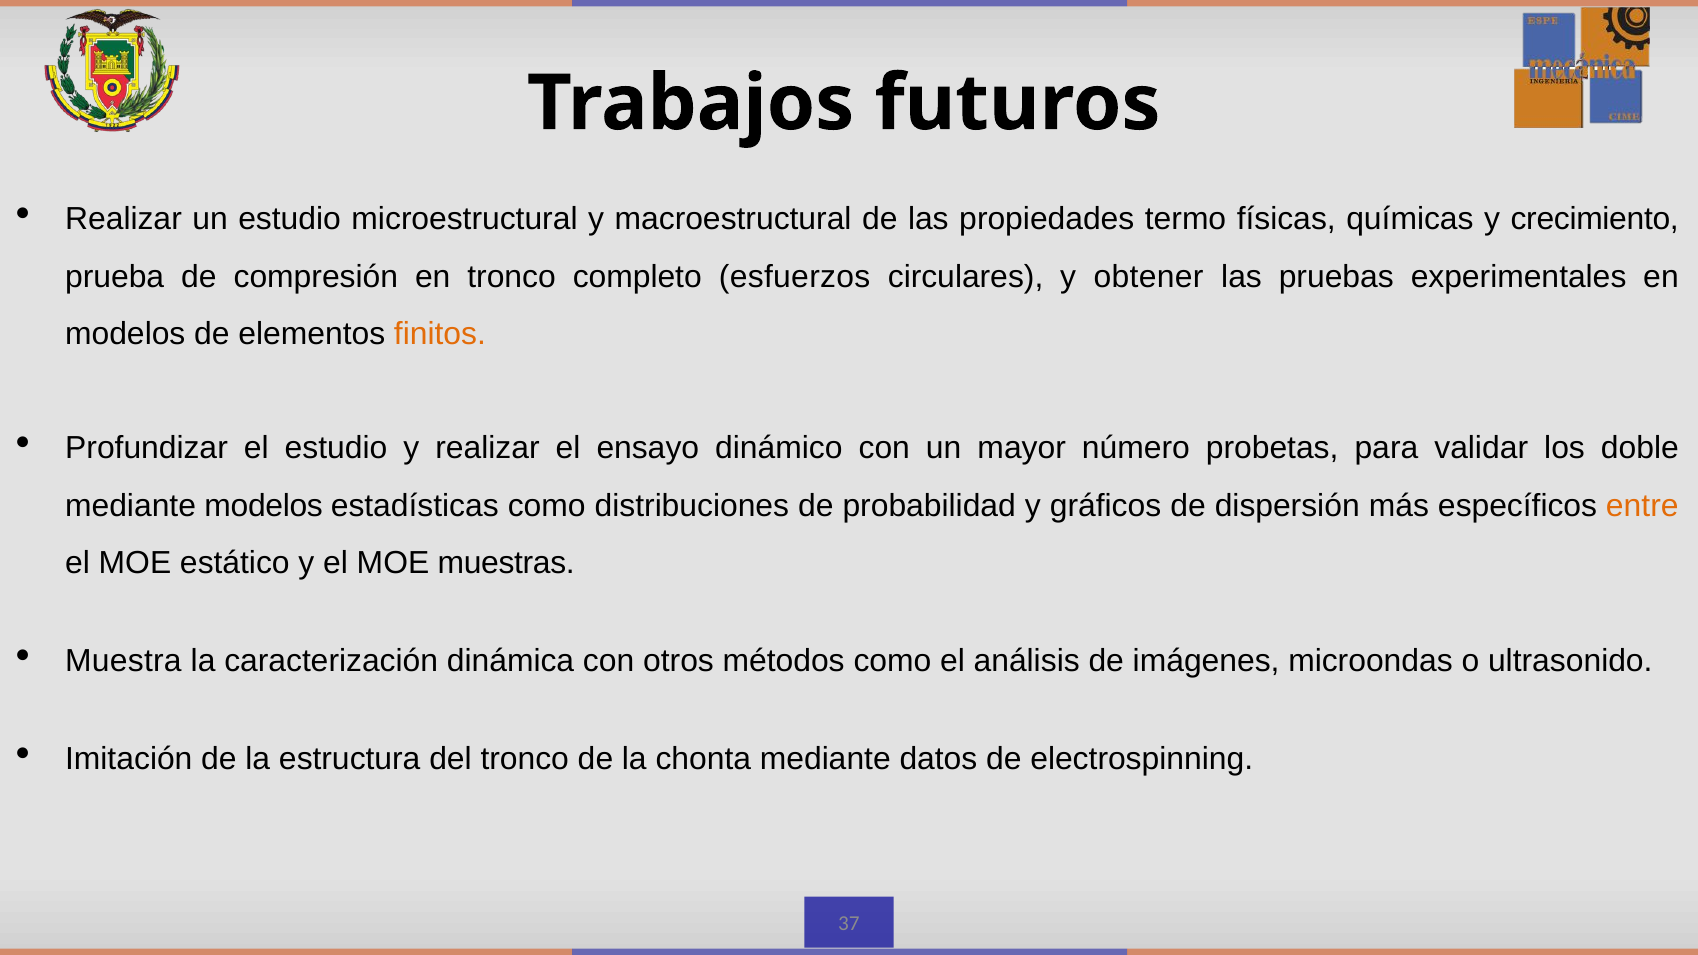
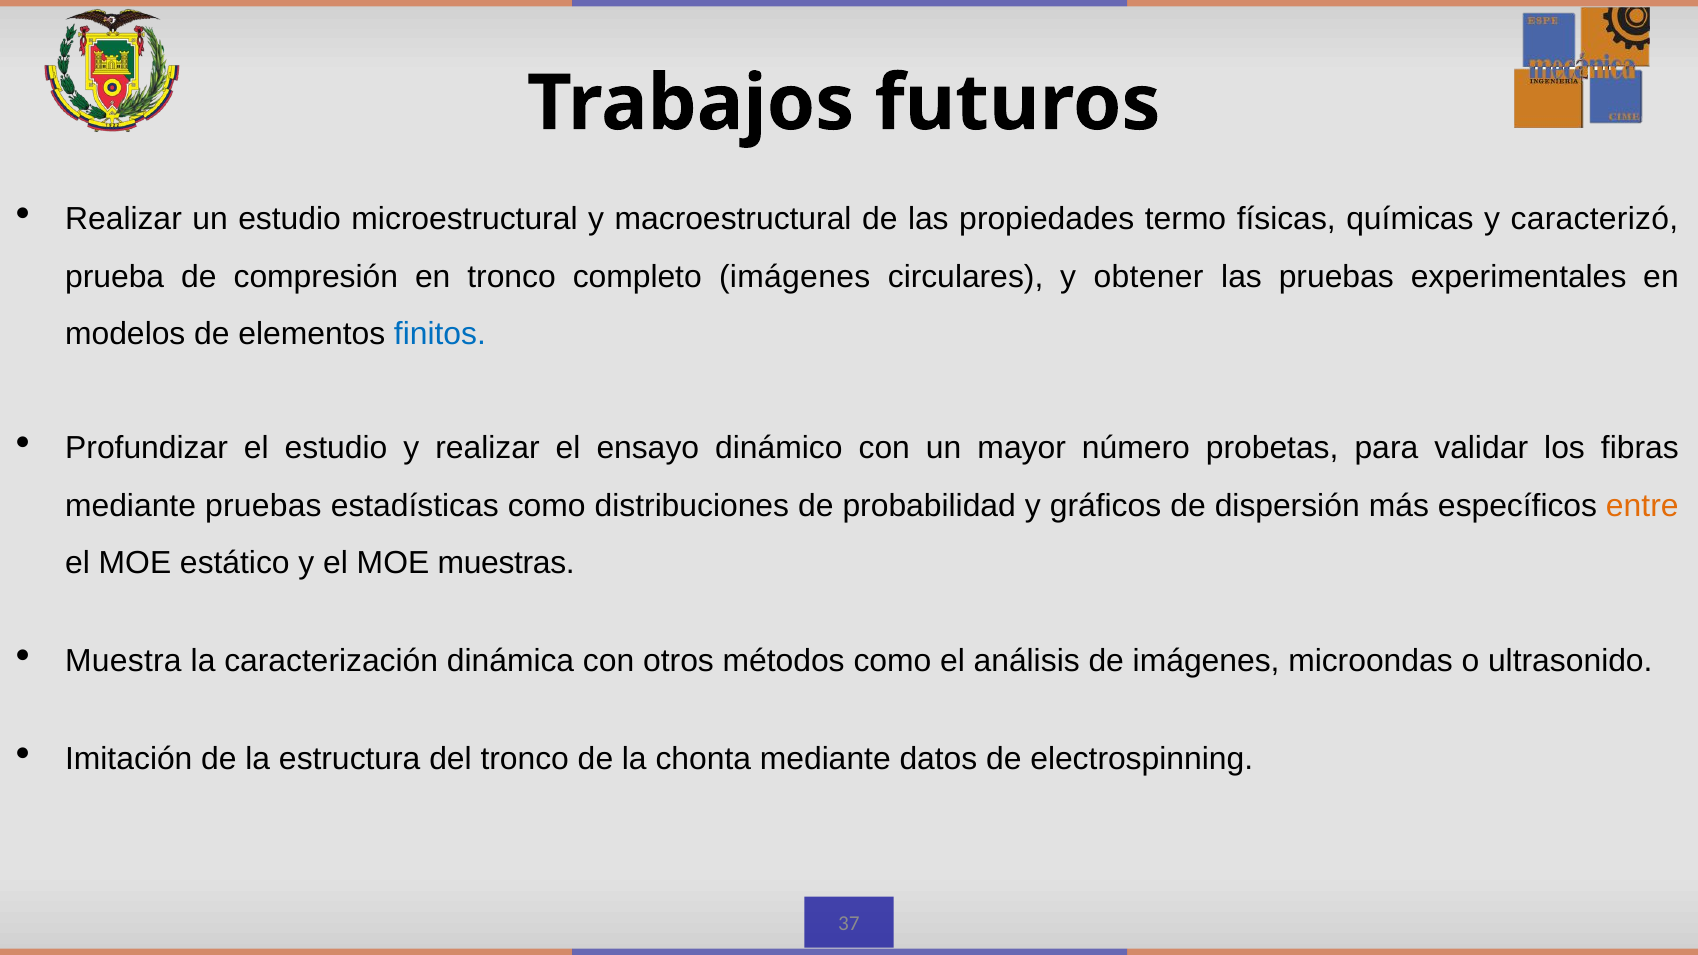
crecimiento: crecimiento -> caracterizó (1594, 219)
completo esfuerzos: esfuerzos -> imágenes (795, 277)
finitos colour: orange -> blue (440, 334)
doble: doble -> fibras (1640, 449)
mediante modelos: modelos -> pruebas (263, 506)
